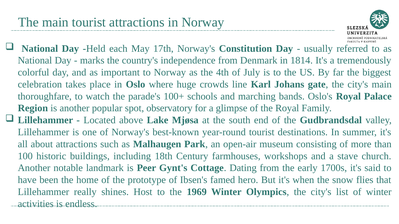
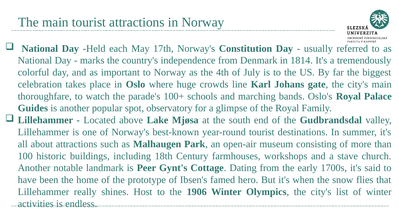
Region: Region -> Guides (33, 108)
1969: 1969 -> 1906 (197, 192)
